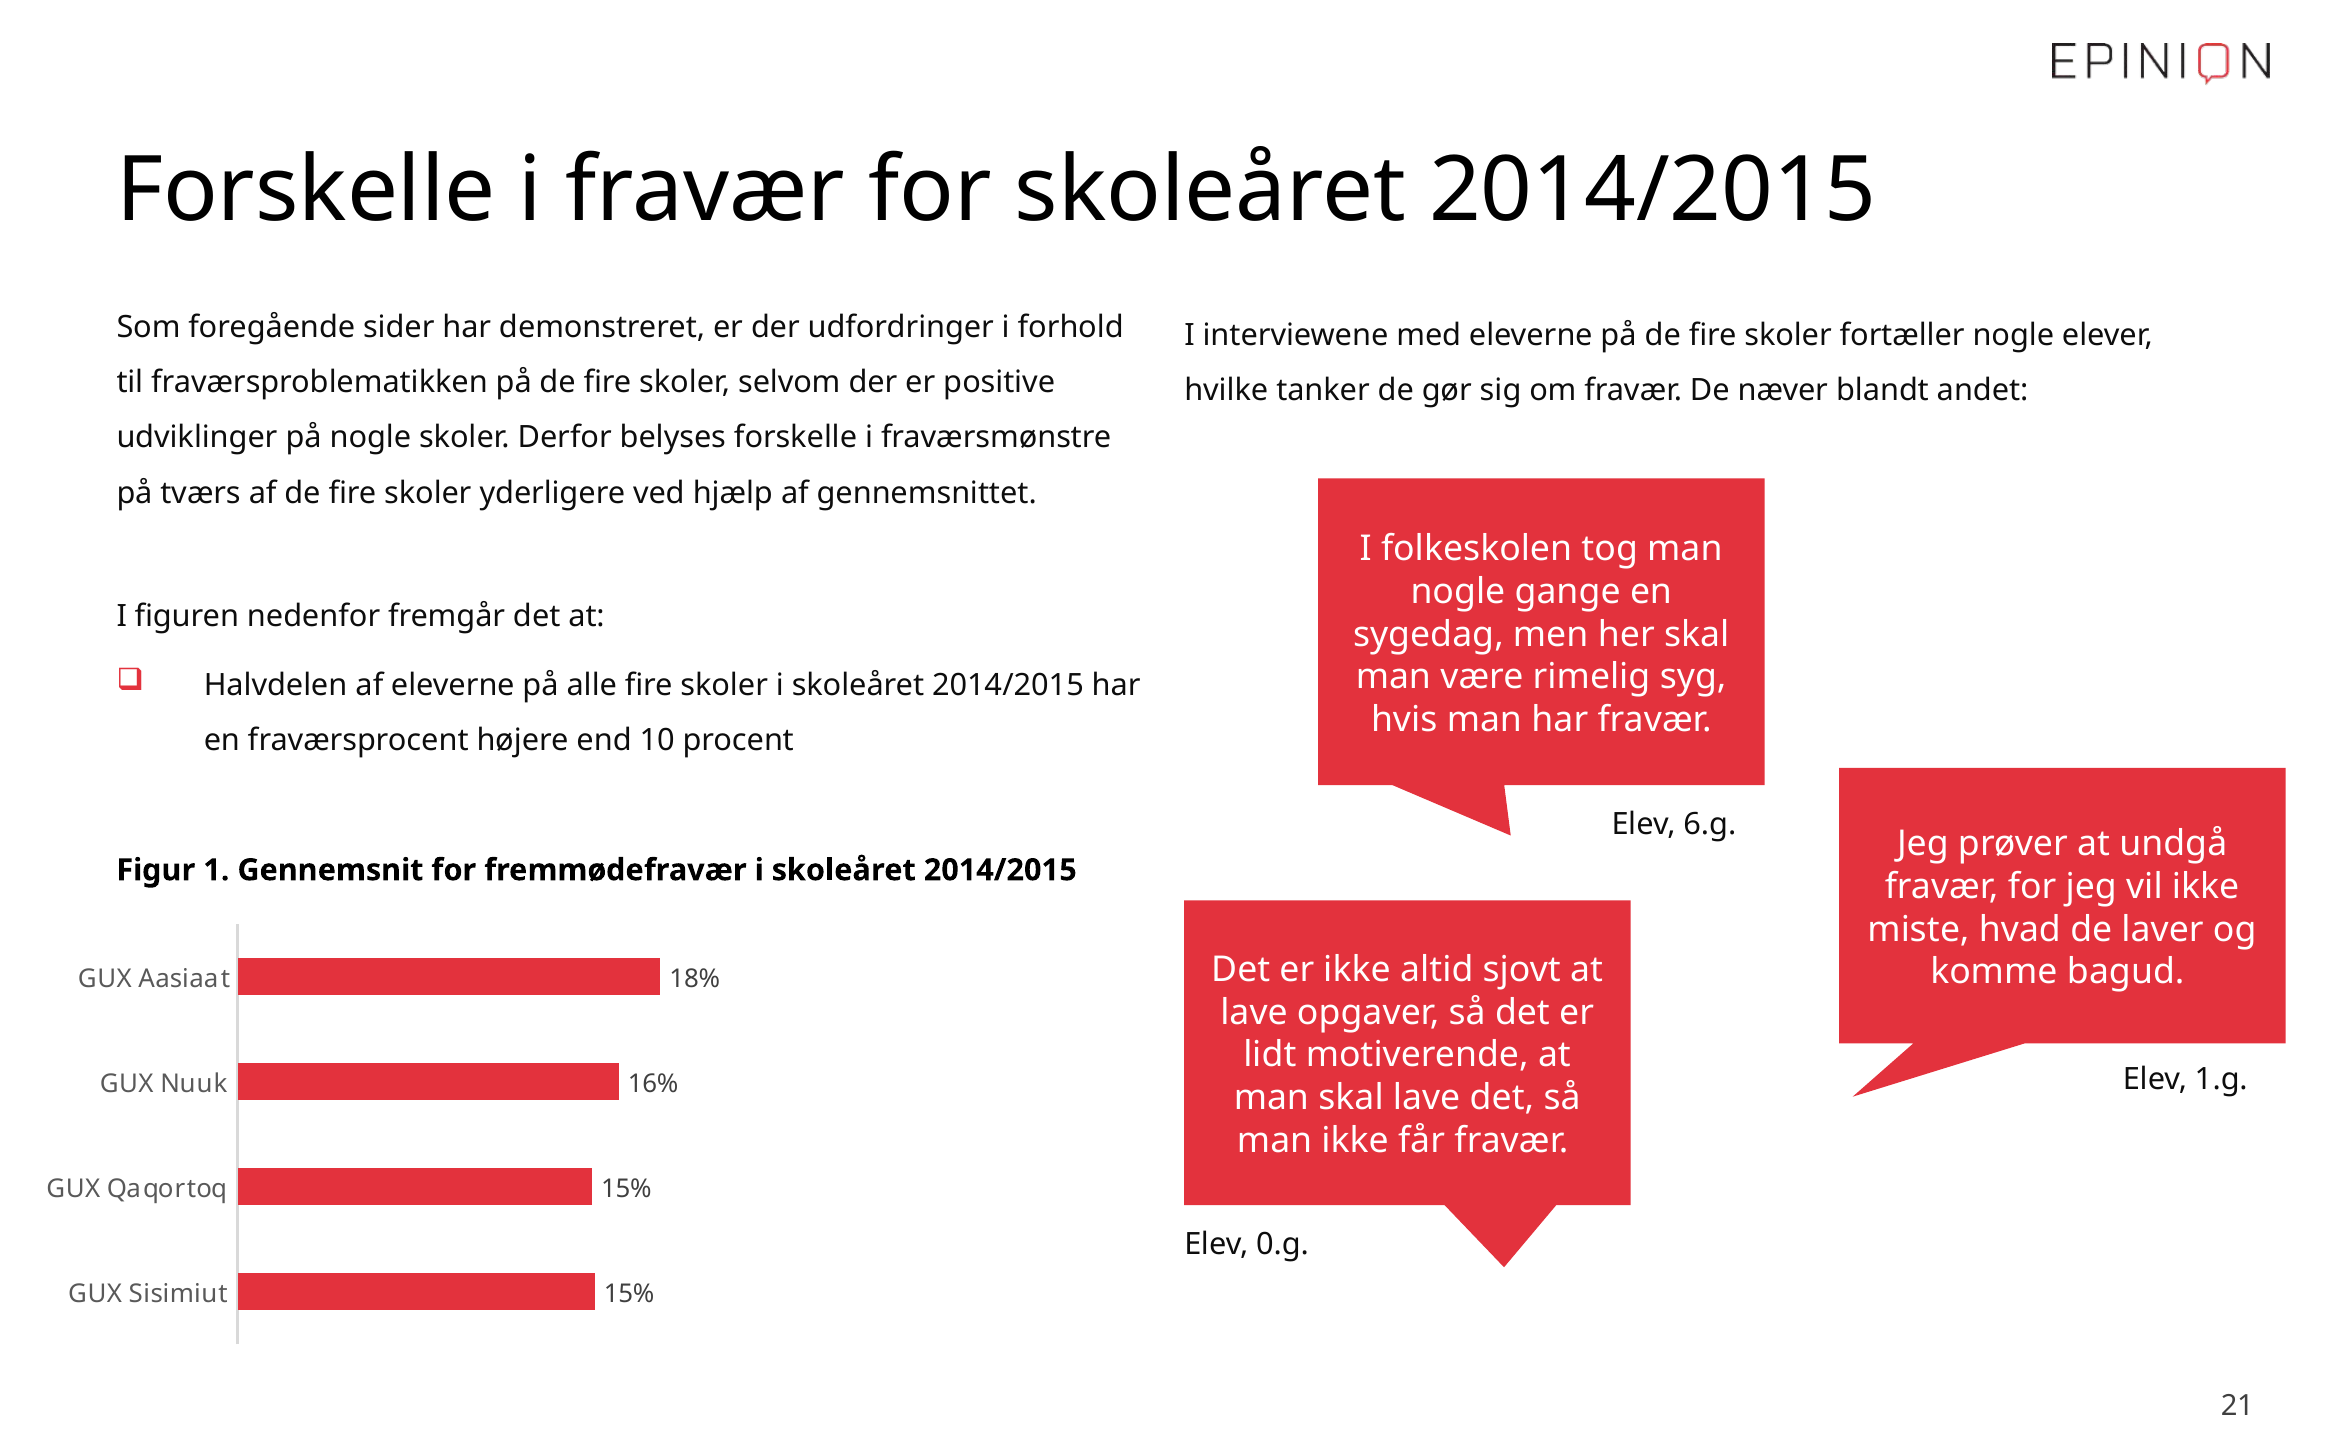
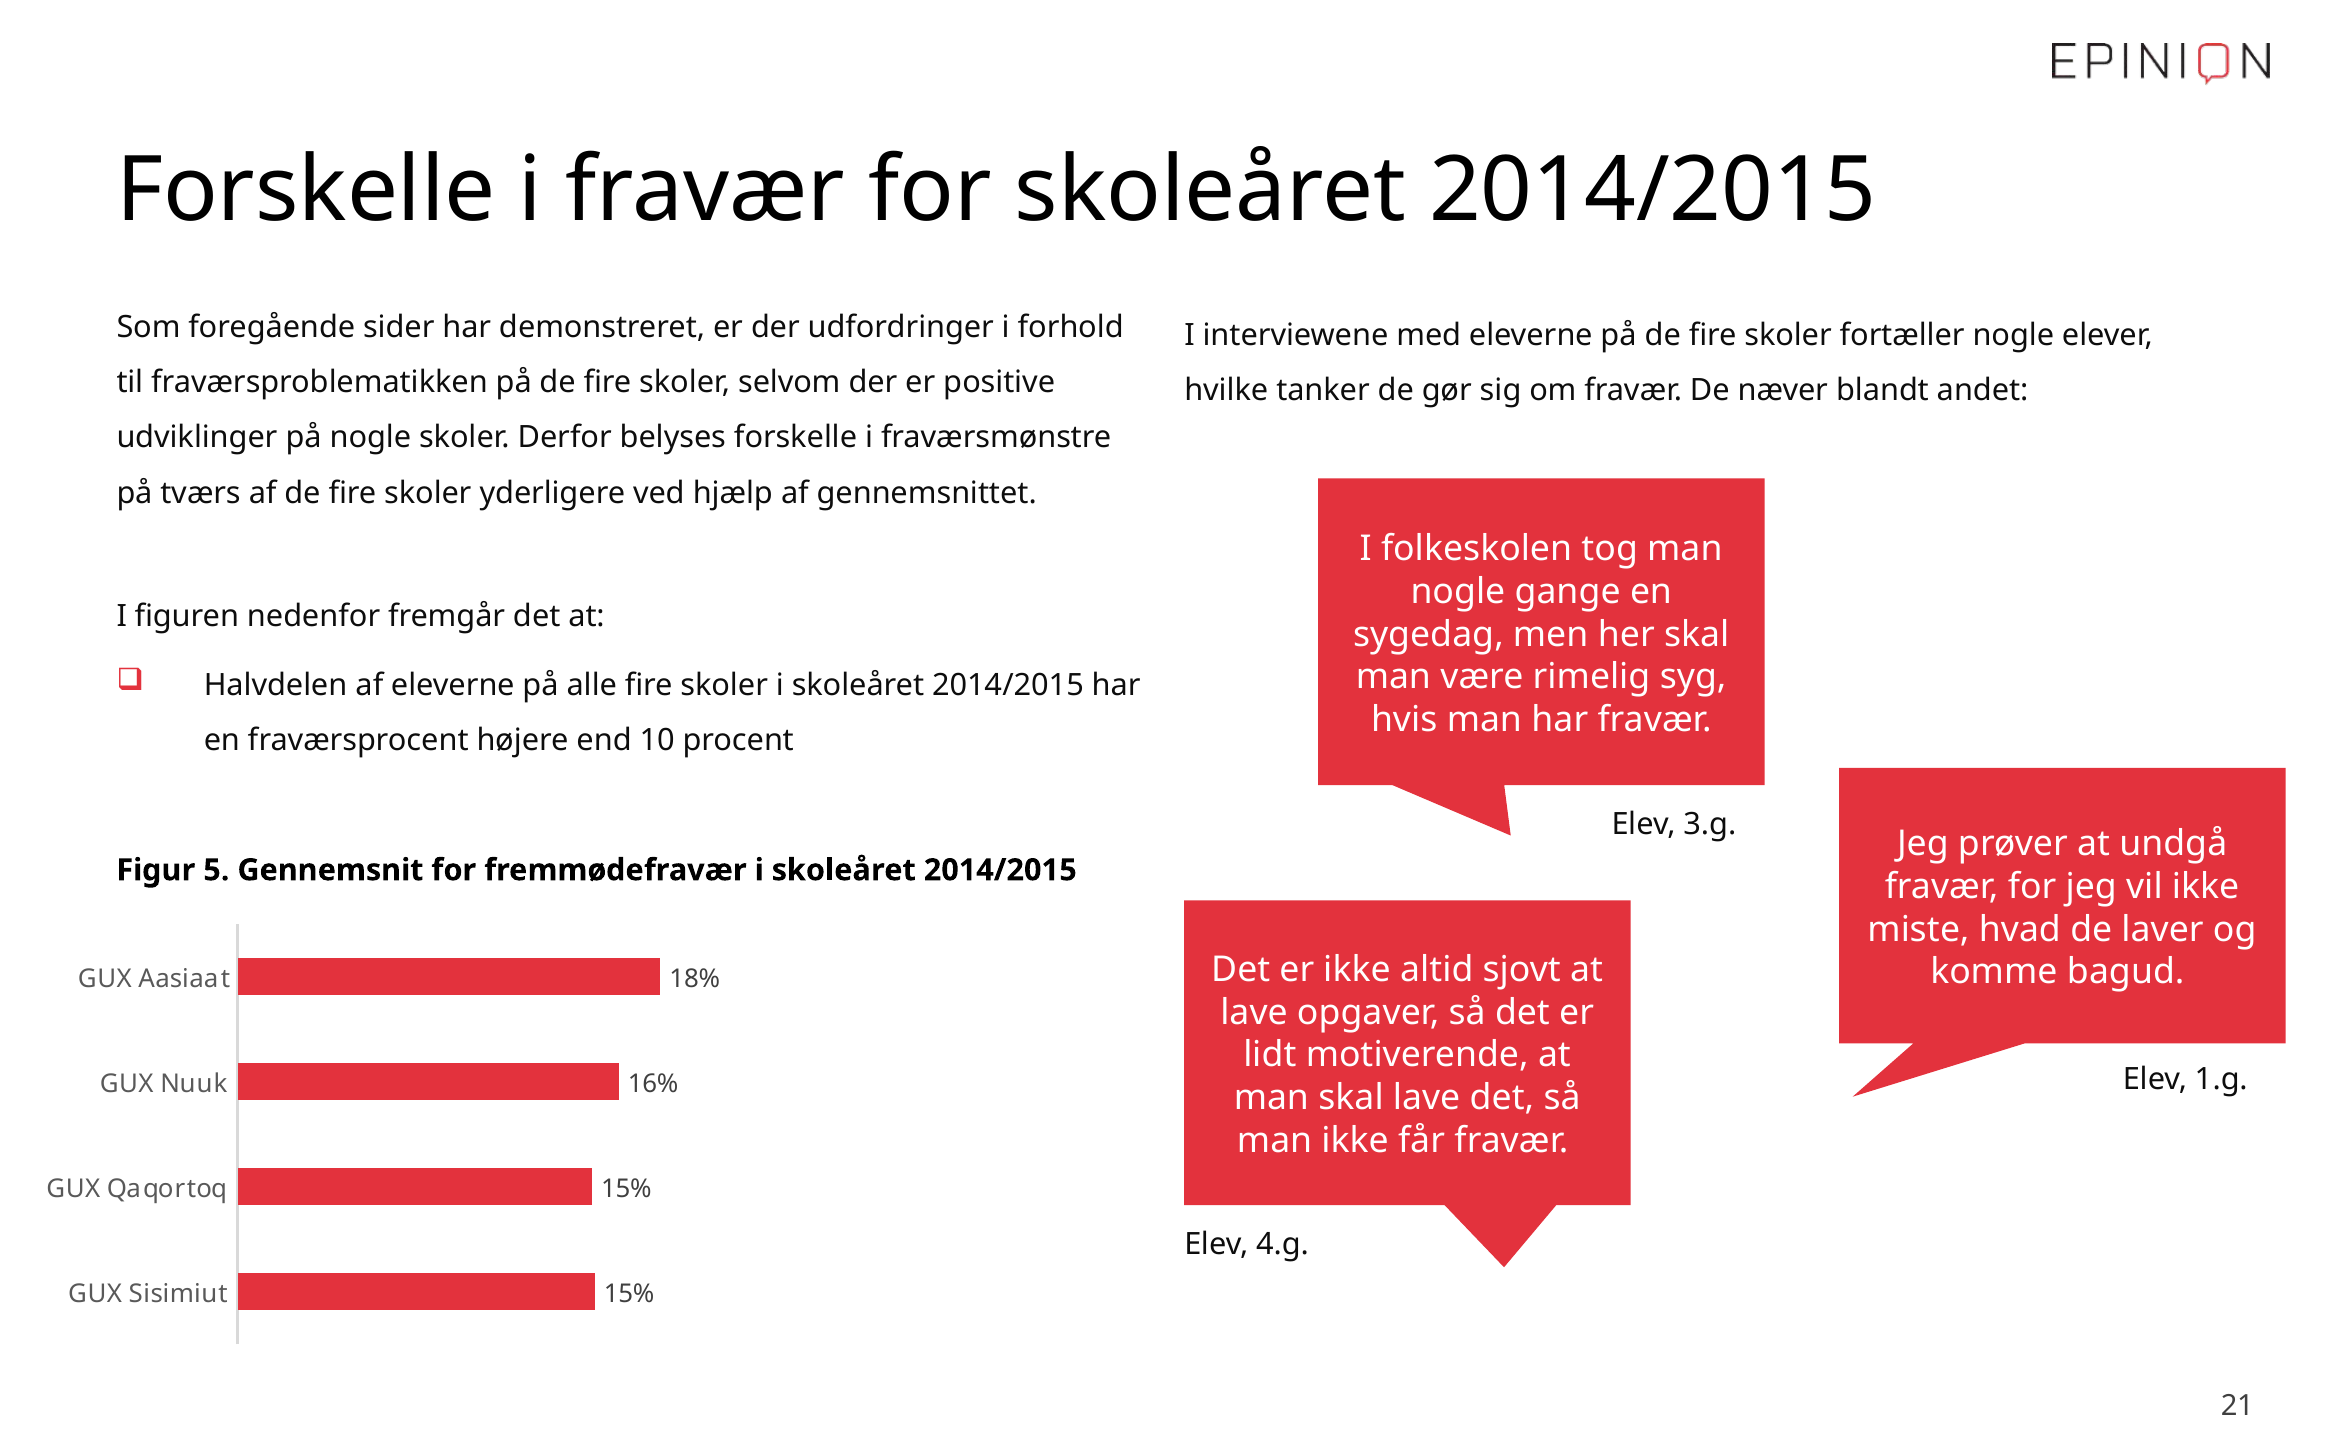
6.g: 6.g -> 3.g (1710, 824)
1: 1 -> 5 (216, 870)
0.g: 0.g -> 4.g (1283, 1244)
